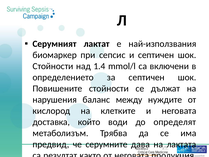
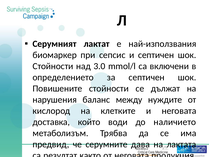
1.4: 1.4 -> 3.0 (99, 66)
определят: определят -> наличието (175, 122)
